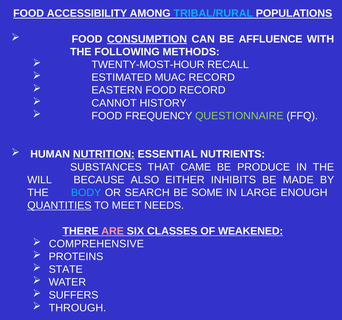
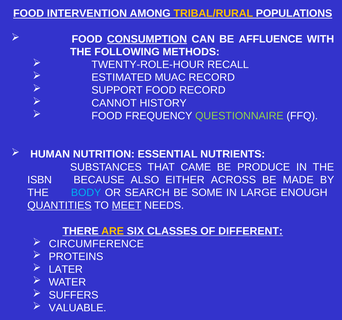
ACCESSIBILITY: ACCESSIBILITY -> INTERVENTION (87, 13)
TRIBAL/RURAL colour: light blue -> yellow (213, 13)
TWENTY-MOST-HOUR: TWENTY-MOST-HOUR -> TWENTY-ROLE-HOUR (148, 65)
EASTERN: EASTERN -> SUPPORT (117, 90)
NUTRITION underline: present -> none (104, 154)
WILL: WILL -> ISBN (40, 180)
INHIBITS: INHIBITS -> ACROSS (233, 180)
MEET underline: none -> present (127, 206)
ARE colour: pink -> yellow (113, 231)
WEAKENED: WEAKENED -> DIFFERENT (250, 231)
COMPREHENSIVE: COMPREHENSIVE -> CIRCUMFERENCE (96, 244)
STATE: STATE -> LATER (66, 270)
THROUGH: THROUGH -> VALUABLE (78, 308)
